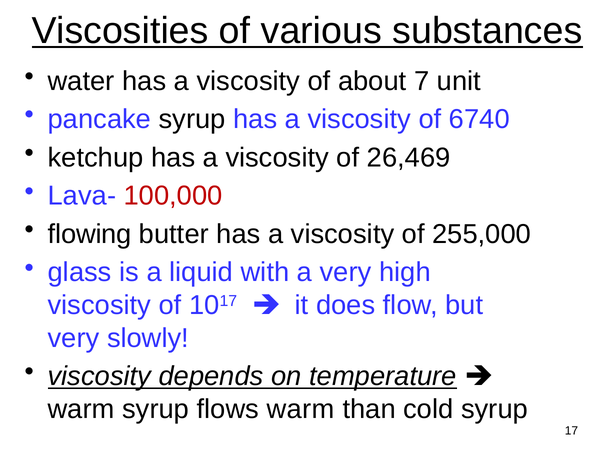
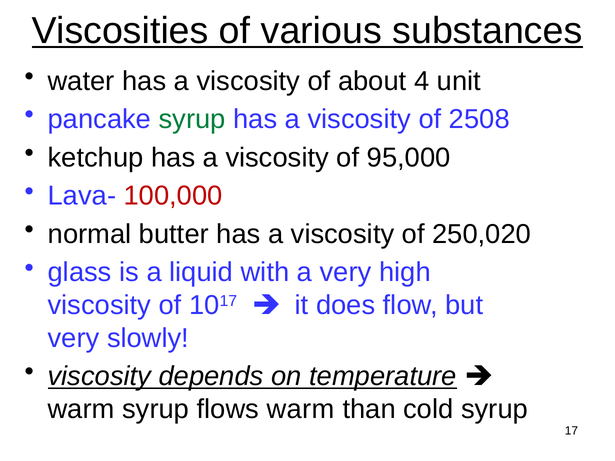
7: 7 -> 4 (422, 81)
syrup colour: black -> green (192, 119)
6740: 6740 -> 2508 (479, 119)
26,469: 26,469 -> 95,000 (409, 158)
flowing: flowing -> normal (90, 234)
255,000: 255,000 -> 250,020 (482, 234)
